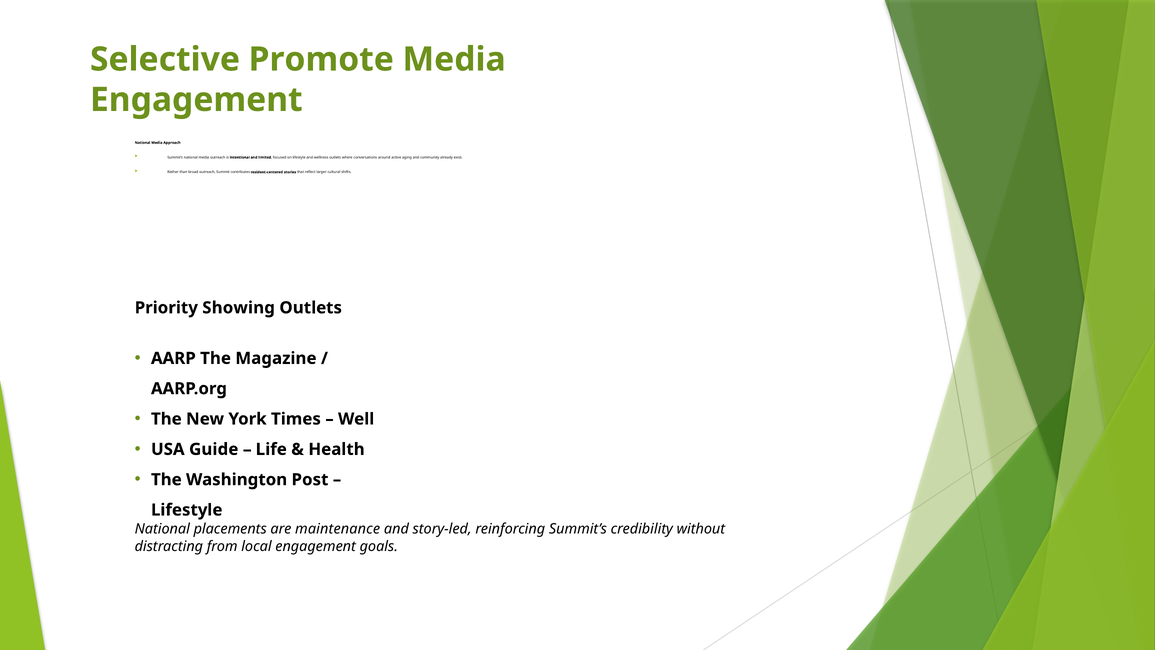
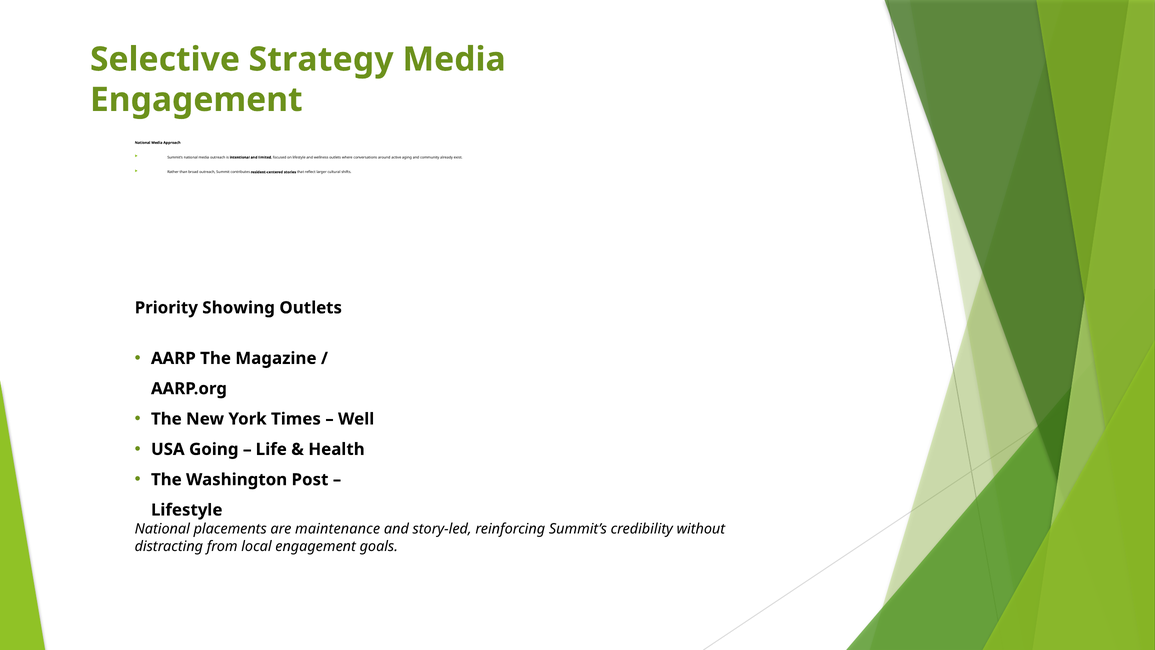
Promote: Promote -> Strategy (321, 59)
Guide: Guide -> Going (214, 449)
